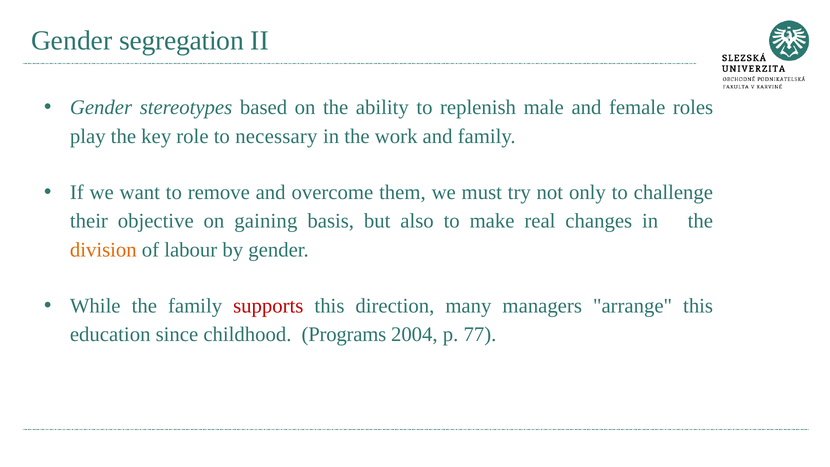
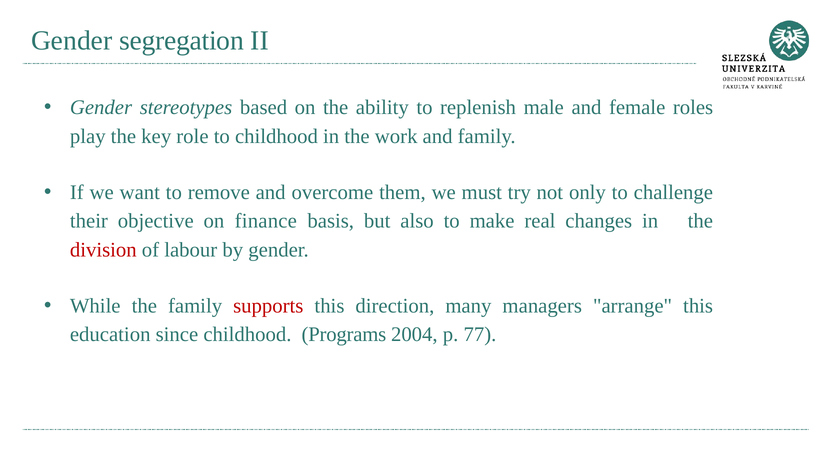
to necessary: necessary -> childhood (276, 136)
gaining: gaining -> finance (266, 221)
division colour: orange -> red (103, 250)
